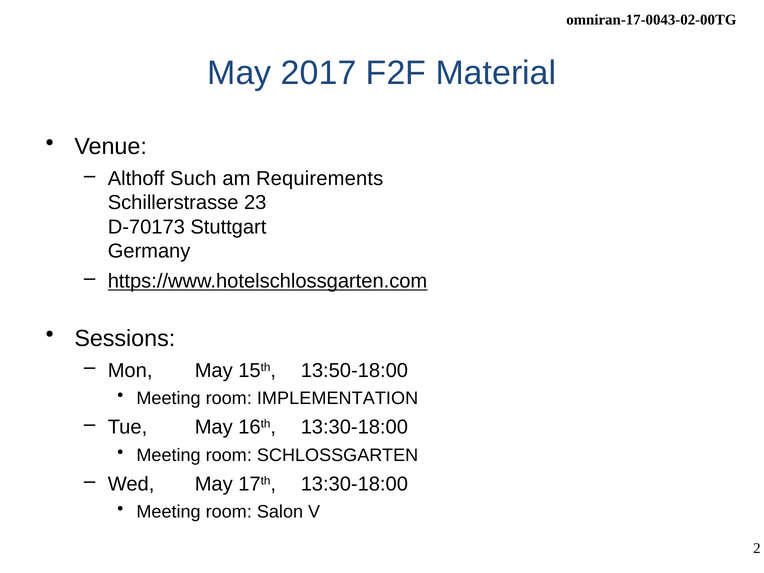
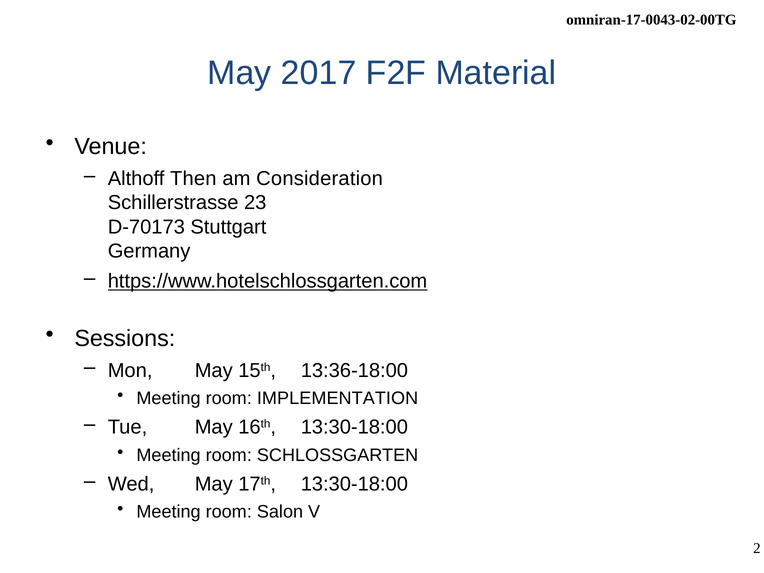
Such: Such -> Then (193, 179)
Requirements: Requirements -> Consideration (320, 179)
13:50-18:00: 13:50-18:00 -> 13:36-18:00 (354, 370)
